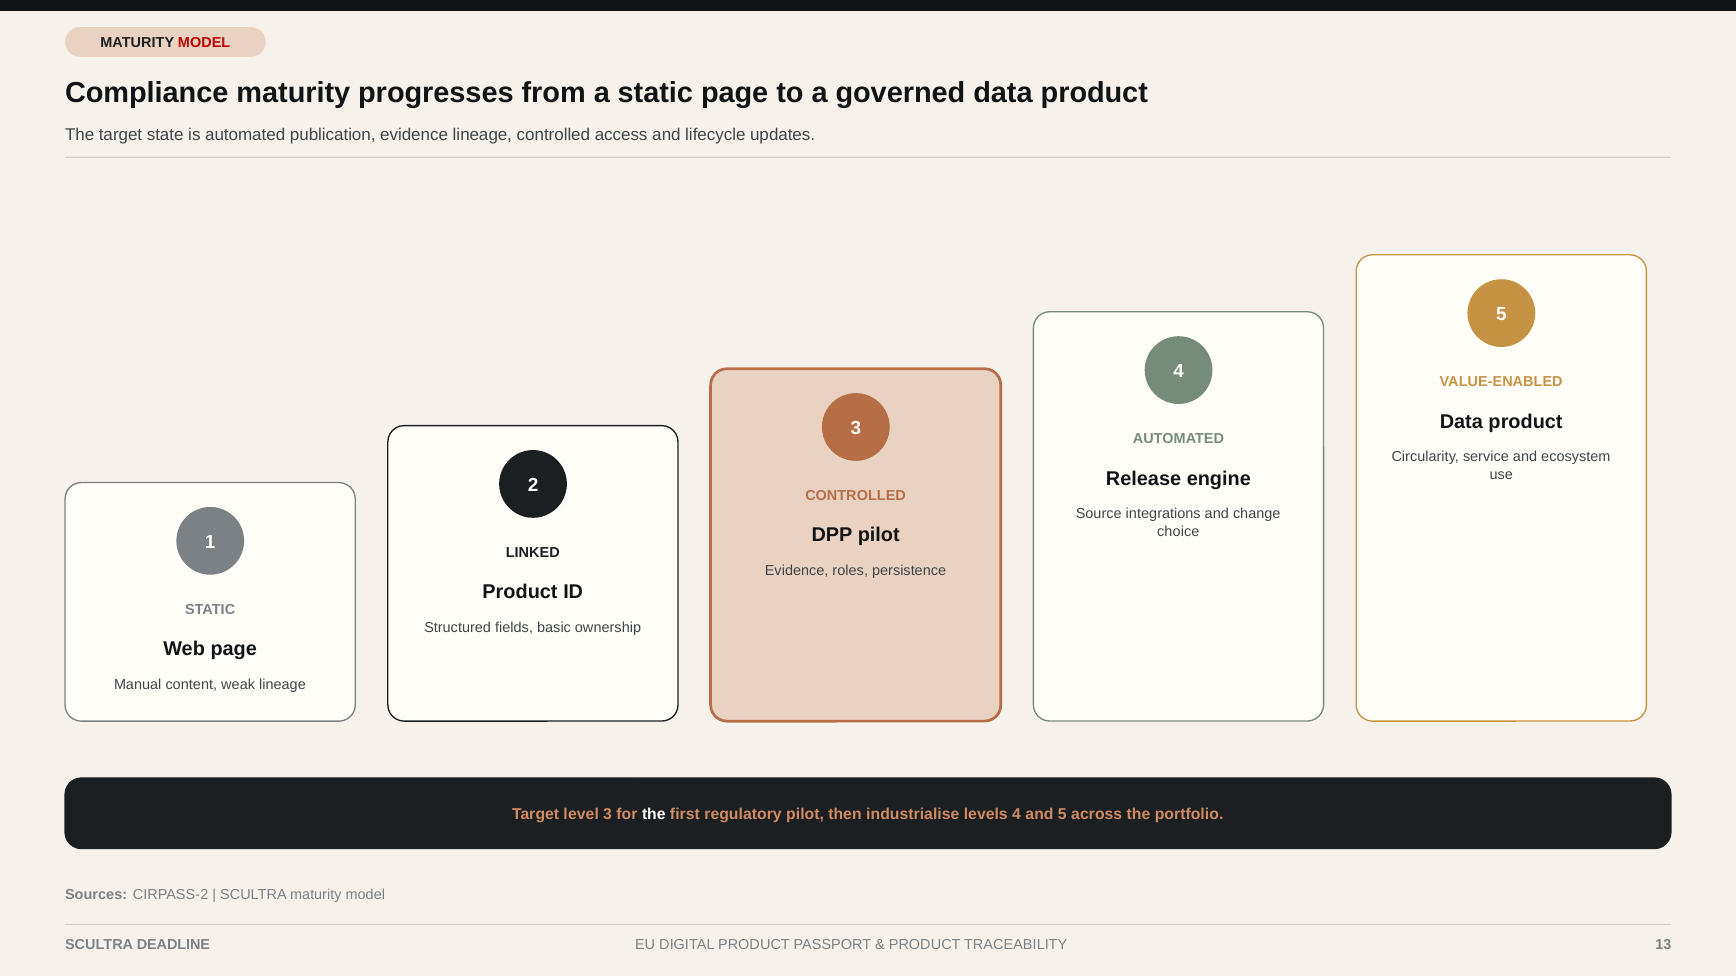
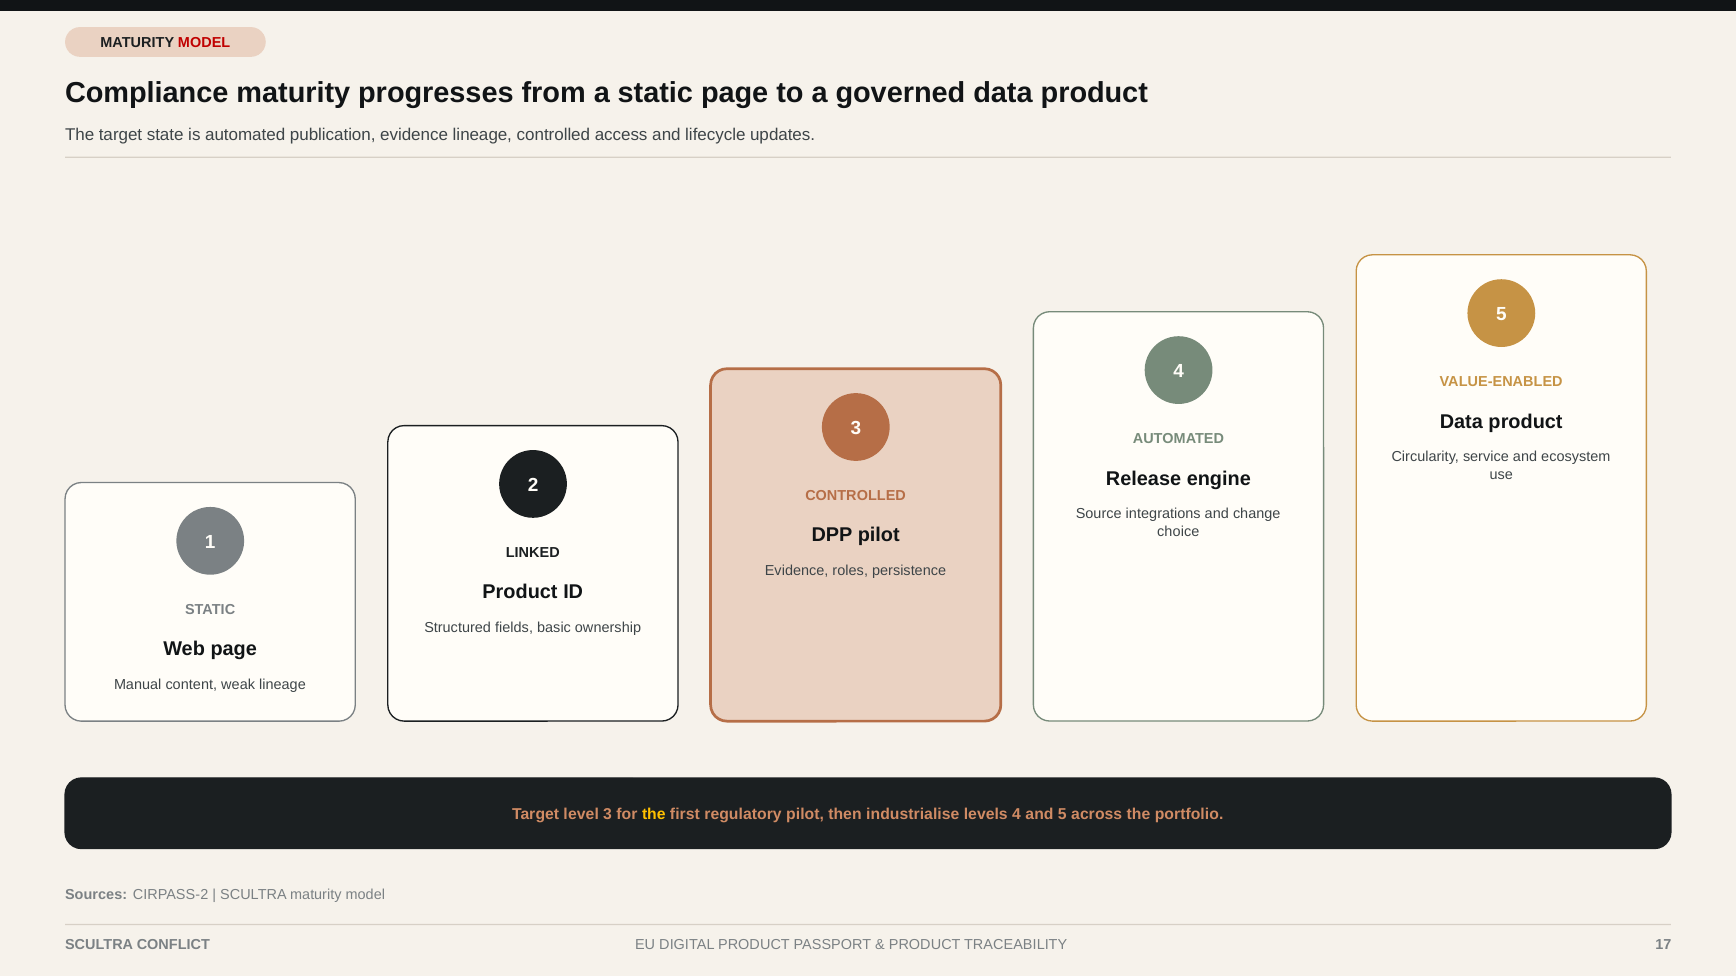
the colour: white -> yellow (654, 815)
DEADLINE: DEADLINE -> CONFLICT (173, 945)
13: 13 -> 17 (1663, 945)
